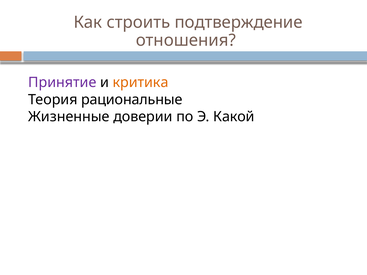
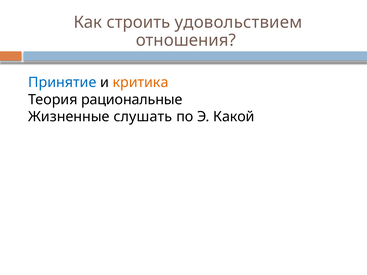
подтверждение: подтверждение -> удовольствием (238, 22)
Принятие colour: purple -> blue (62, 83)
доверии: доверии -> слушать (143, 117)
